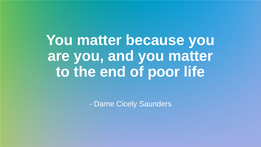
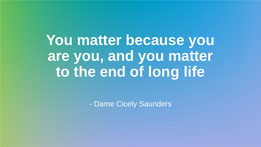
poor: poor -> long (164, 72)
